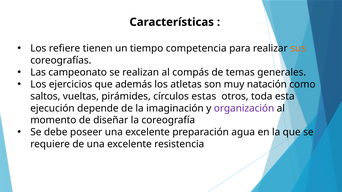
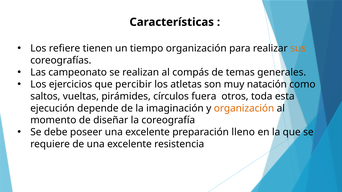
tiempo competencia: competencia -> organización (196, 49)
además: además -> percibir (133, 84)
estas: estas -> fuera (204, 96)
organización colour: purple -> orange (244, 108)
agua: agua -> lleno (243, 132)
